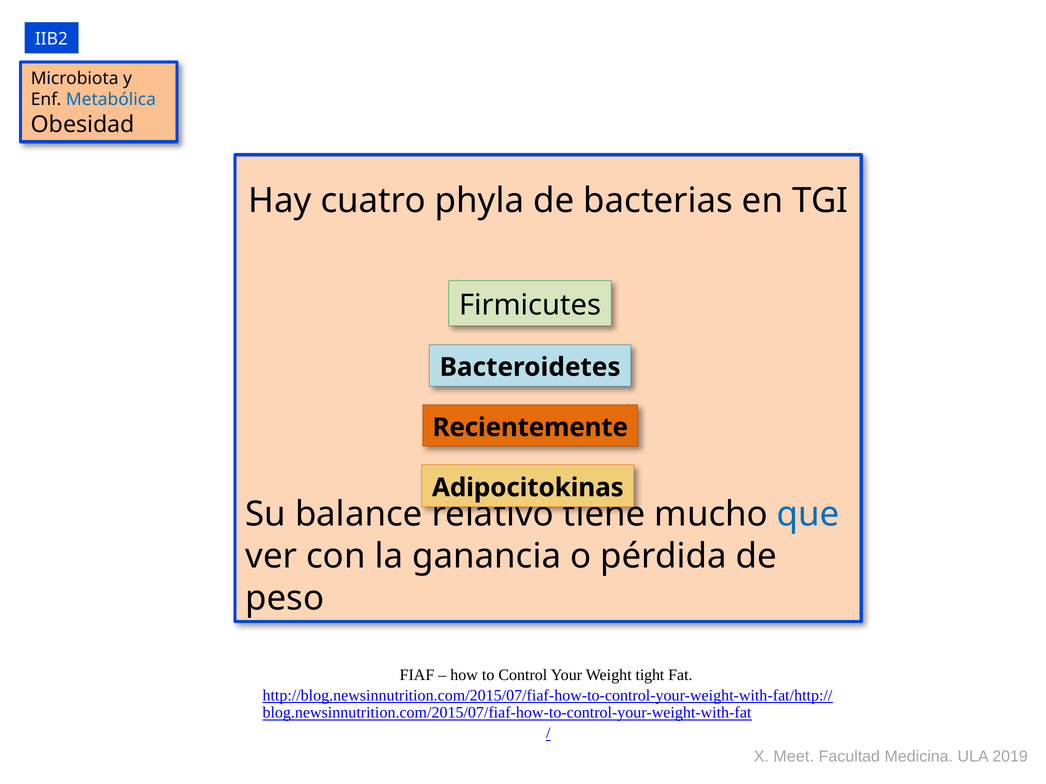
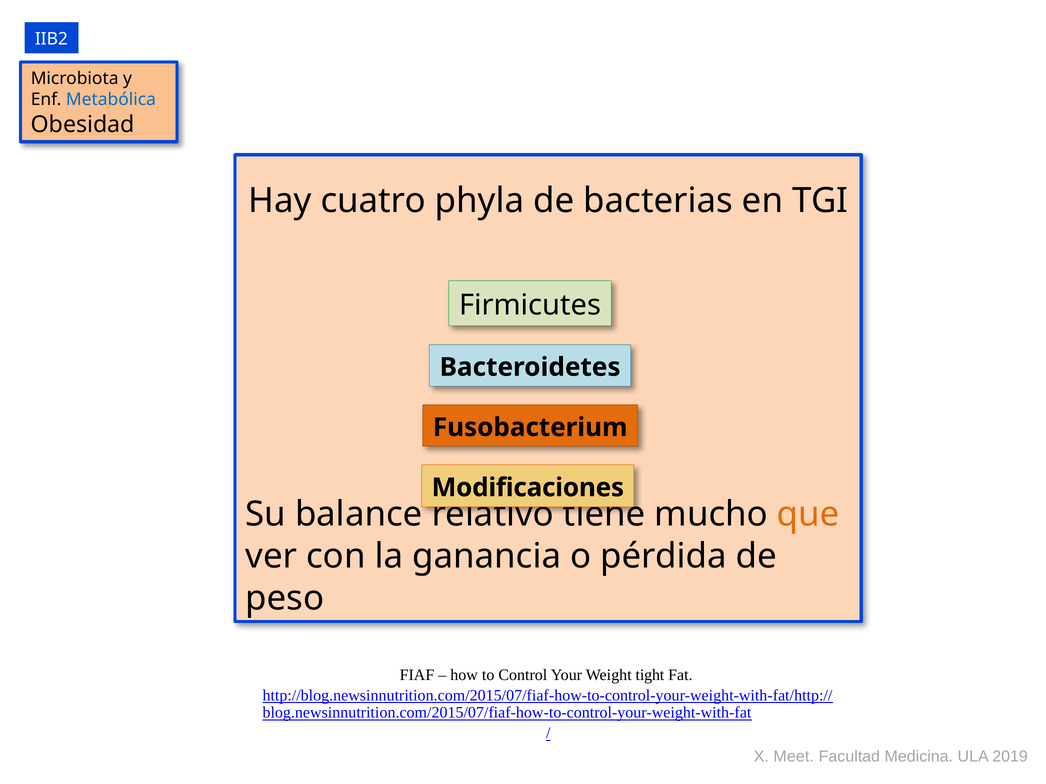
Recientemente: Recientemente -> Fusobacterium (530, 428)
Adipocitokinas: Adipocitokinas -> Modificaciones (528, 488)
que colour: blue -> orange (808, 515)
